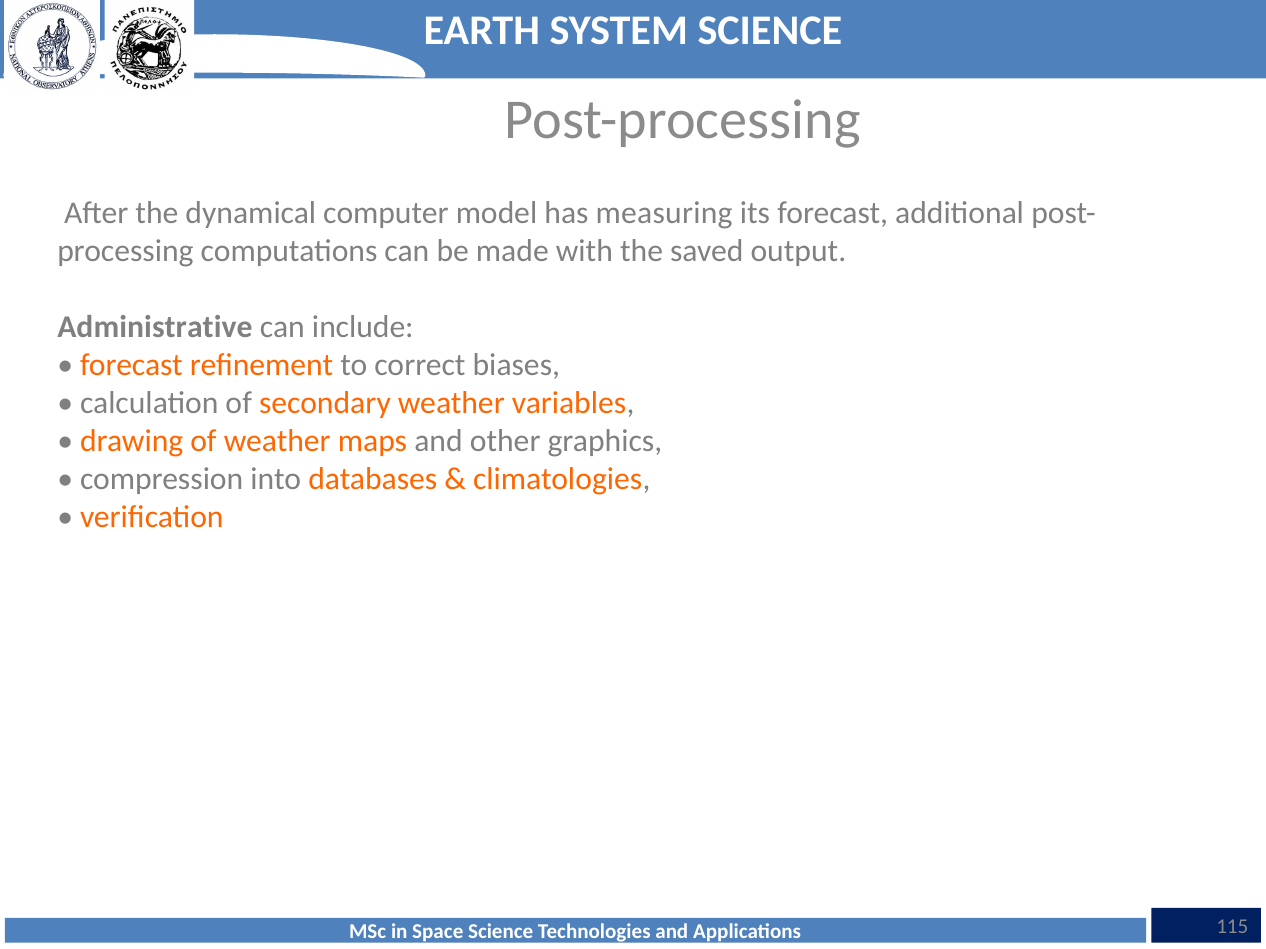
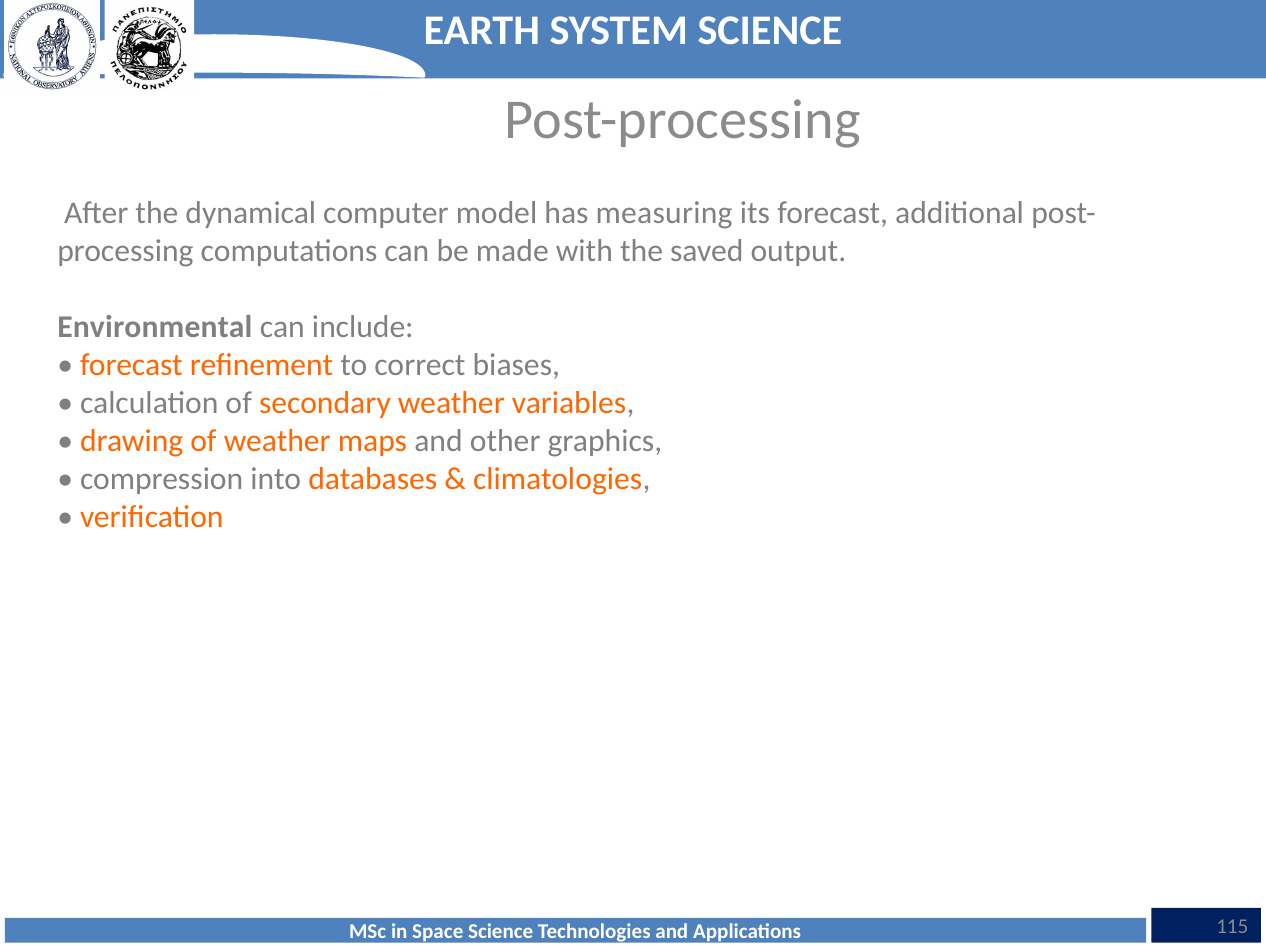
Administrative: Administrative -> Environmental (155, 327)
